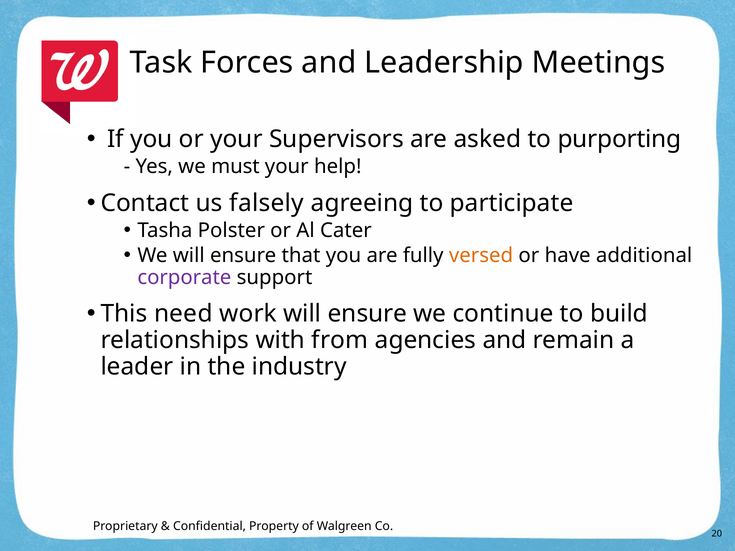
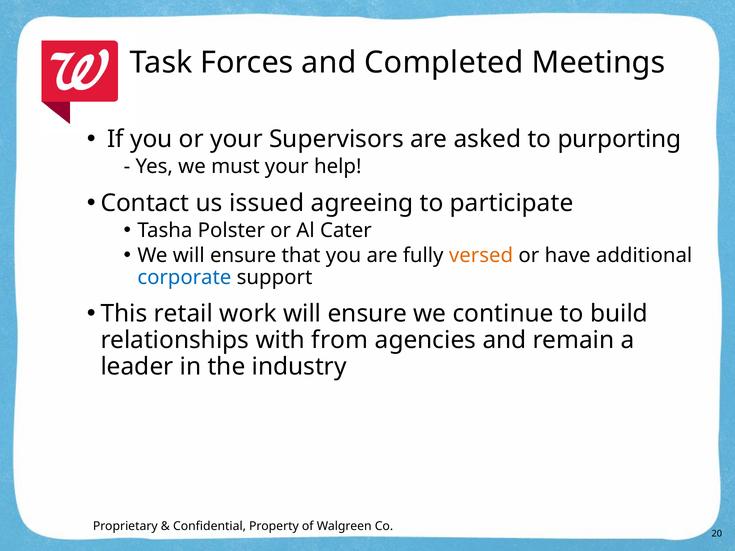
Leadership: Leadership -> Completed (444, 63)
falsely: falsely -> issued (267, 203)
corporate colour: purple -> blue (184, 278)
need: need -> retail (183, 314)
